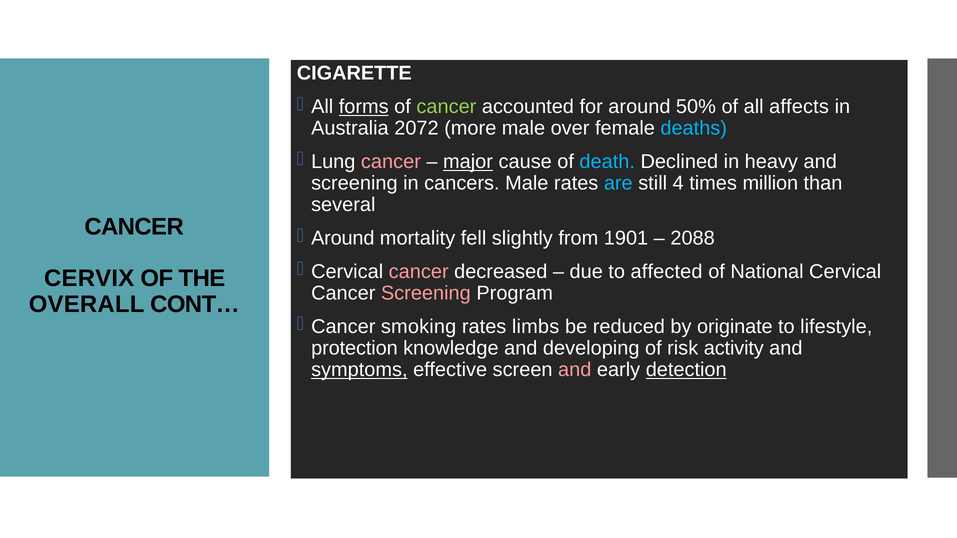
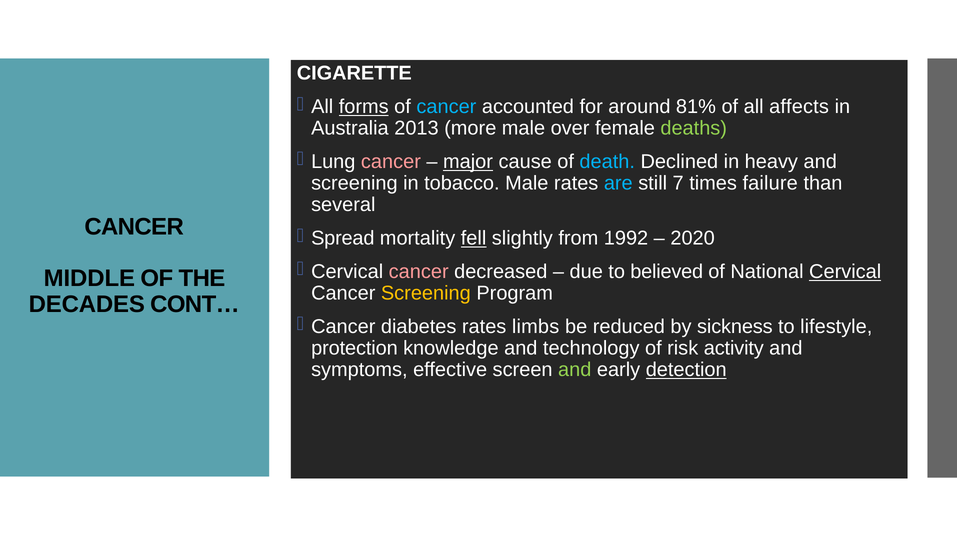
cancer colour: light green -> light blue (446, 107)
50%: 50% -> 81% (696, 107)
2072: 2072 -> 2013 (416, 128)
deaths colour: light blue -> light green (694, 128)
cancers: cancers -> tobacco (462, 183)
4: 4 -> 7 (678, 183)
million: million -> failure (770, 183)
Around: Around -> Spread (343, 238)
fell underline: none -> present (474, 238)
1901: 1901 -> 1992 (626, 238)
2088: 2088 -> 2020 (693, 238)
affected: affected -> believed (667, 272)
Cervical underline: none -> present (845, 272)
CERVIX: CERVIX -> MIDDLE (89, 279)
Screening colour: pink -> yellow (426, 293)
OVERALL: OVERALL -> DECADES (87, 304)
smoking: smoking -> diabetes (419, 327)
originate: originate -> sickness (735, 327)
developing: developing -> technology (591, 349)
symptoms underline: present -> none (359, 370)
and colour: pink -> light green (575, 370)
